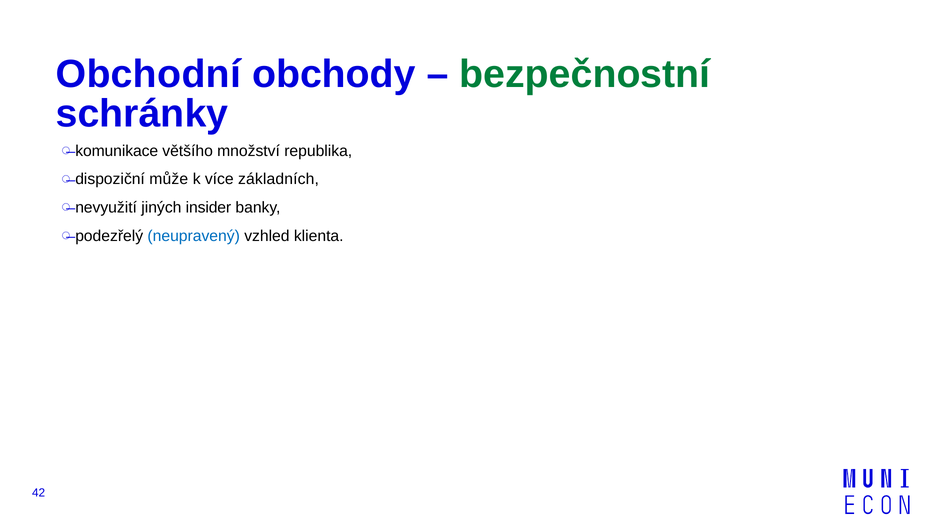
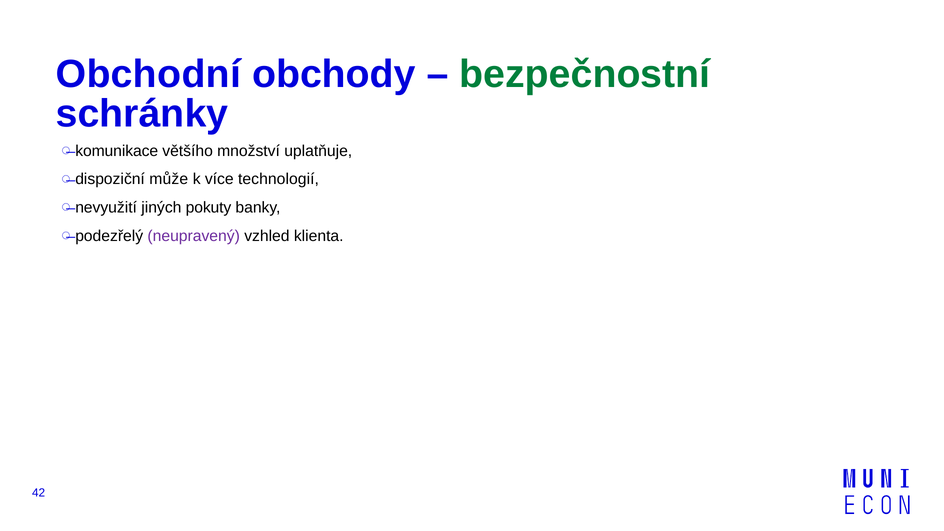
republika: republika -> uplatňuje (318, 151)
základních: základních -> technologií (278, 179)
insider: insider -> pokuty (208, 208)
neupravený colour: blue -> purple (194, 236)
